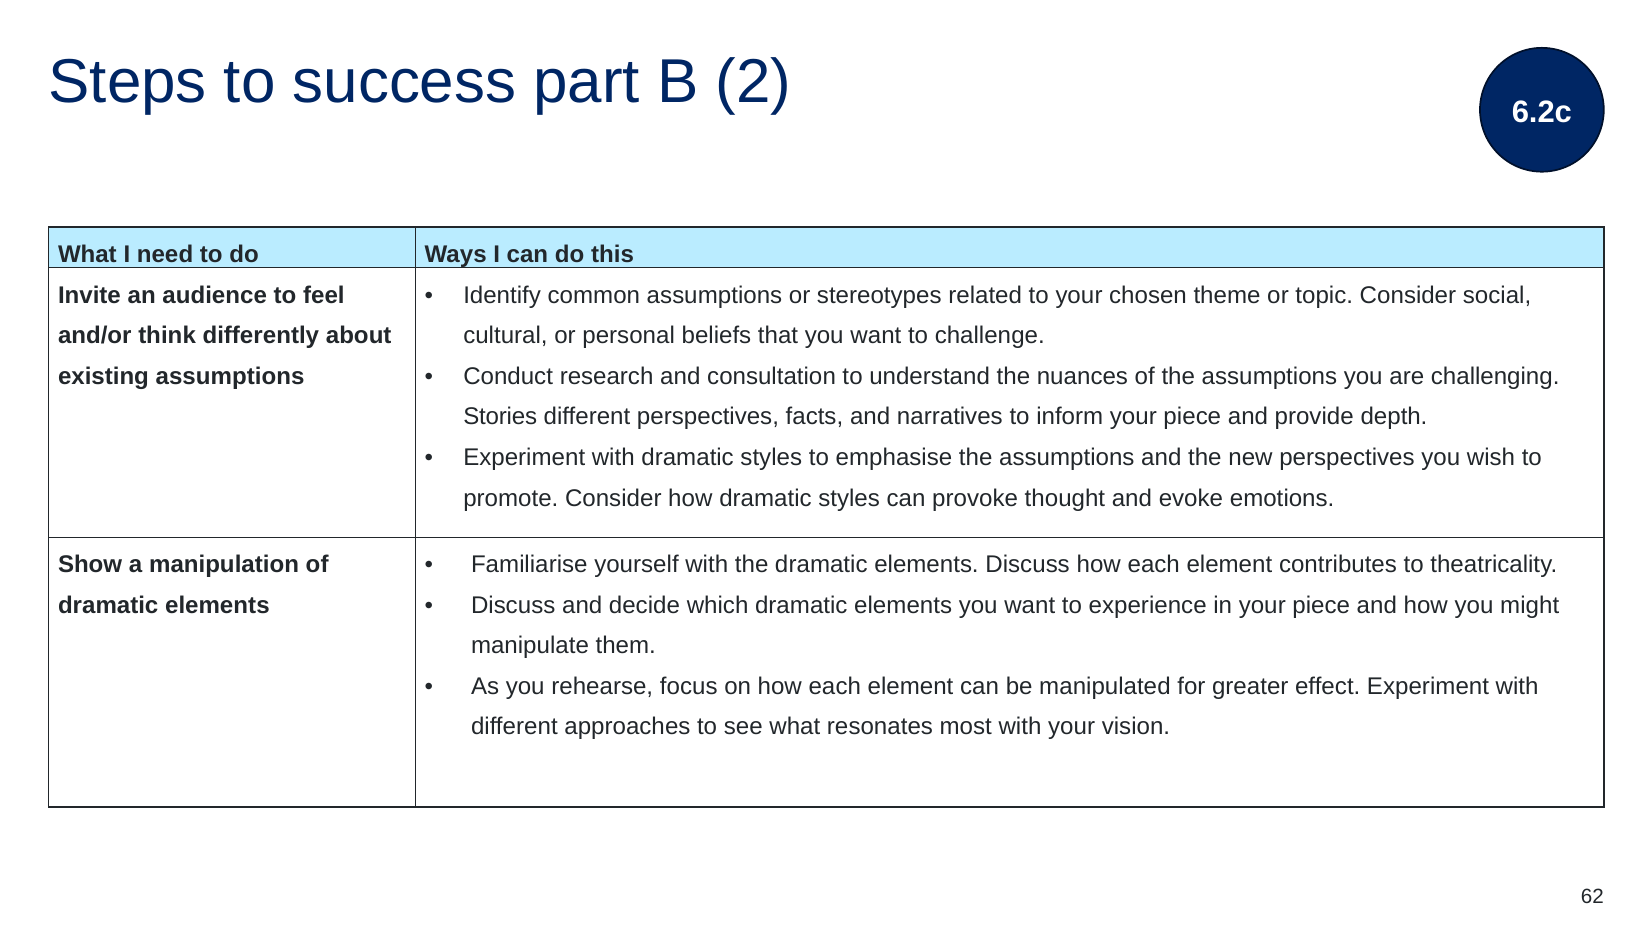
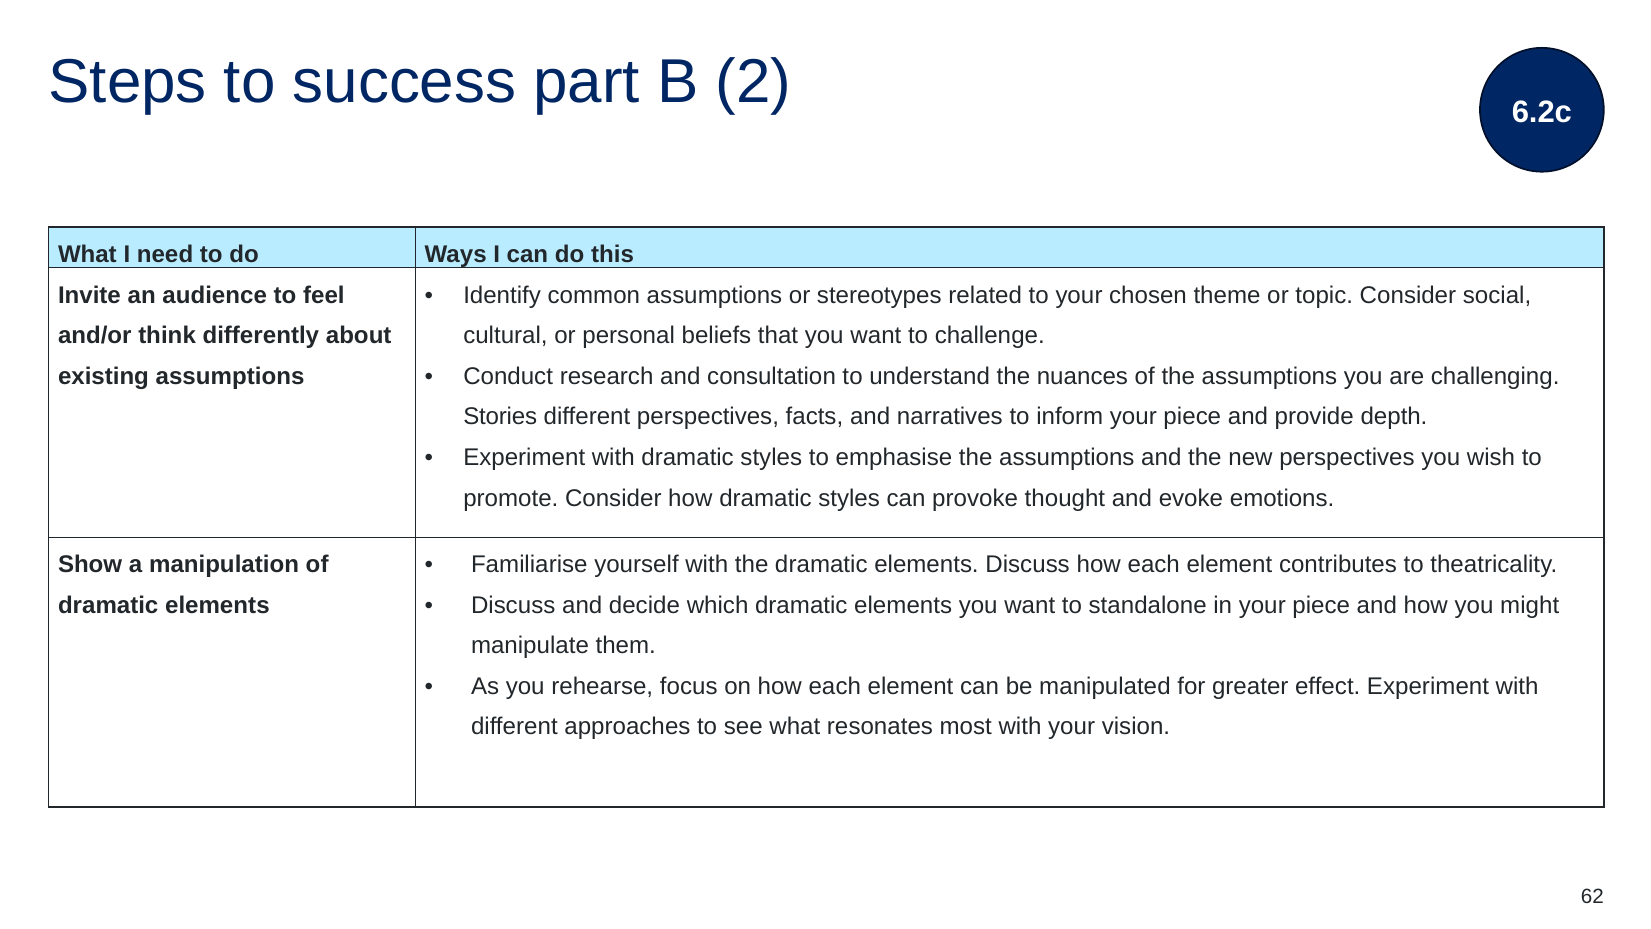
experience: experience -> standalone (1148, 605)
